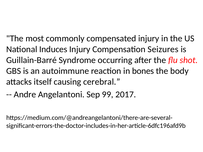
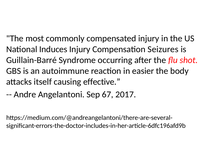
bones: bones -> easier (143, 71)
cerebral: cerebral -> effective (102, 82)
99: 99 -> 67 (108, 95)
